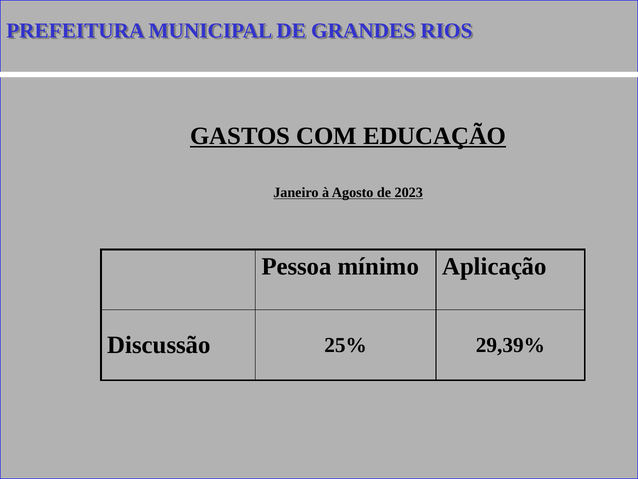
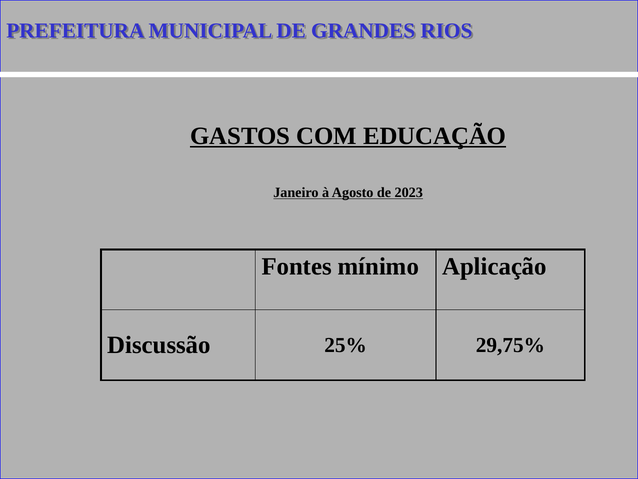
Pessoa: Pessoa -> Fontes (297, 266)
29,39%: 29,39% -> 29,75% (510, 345)
